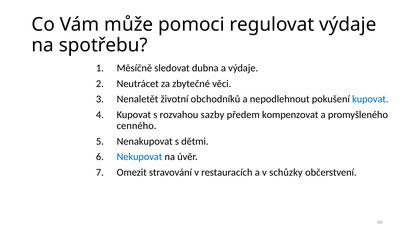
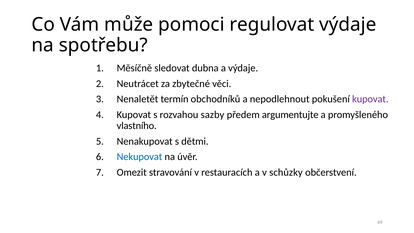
životní: životní -> termín (175, 99)
kupovat colour: blue -> purple (370, 99)
kompenzovat: kompenzovat -> argumentujte (290, 115)
cenného: cenného -> vlastního (137, 126)
